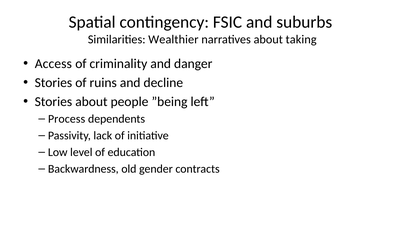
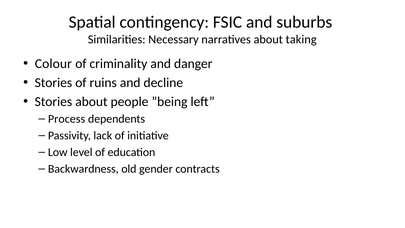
Wealthier: Wealthier -> Necessary (173, 40)
Access: Access -> Colour (53, 64)
